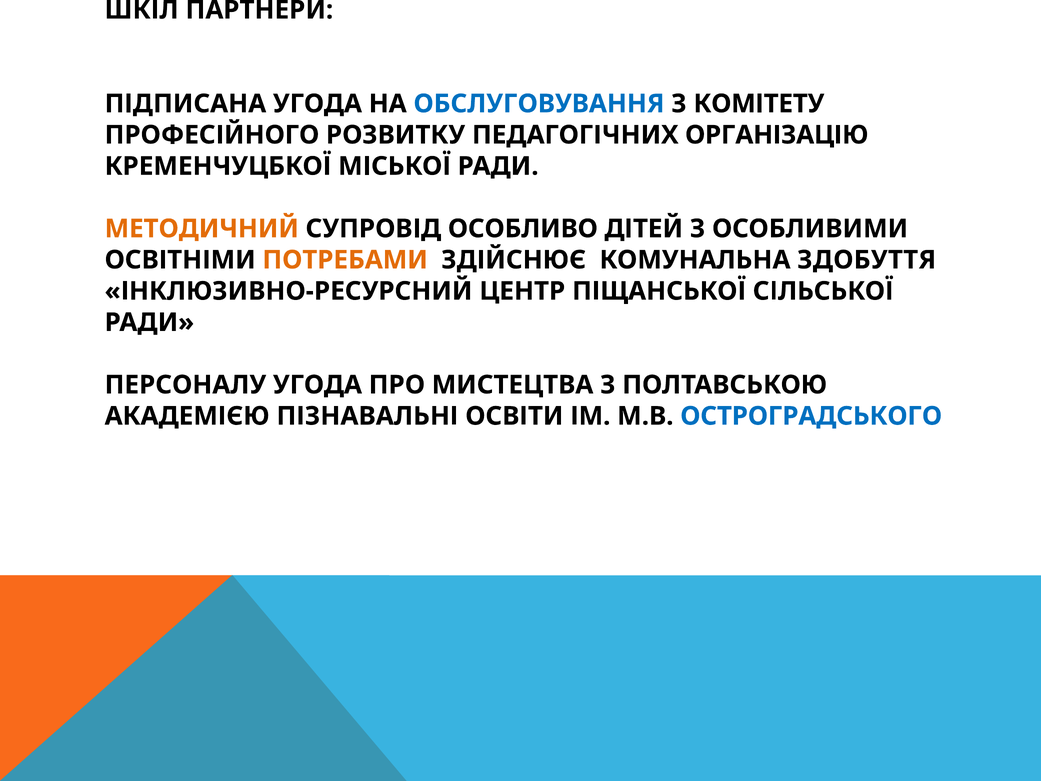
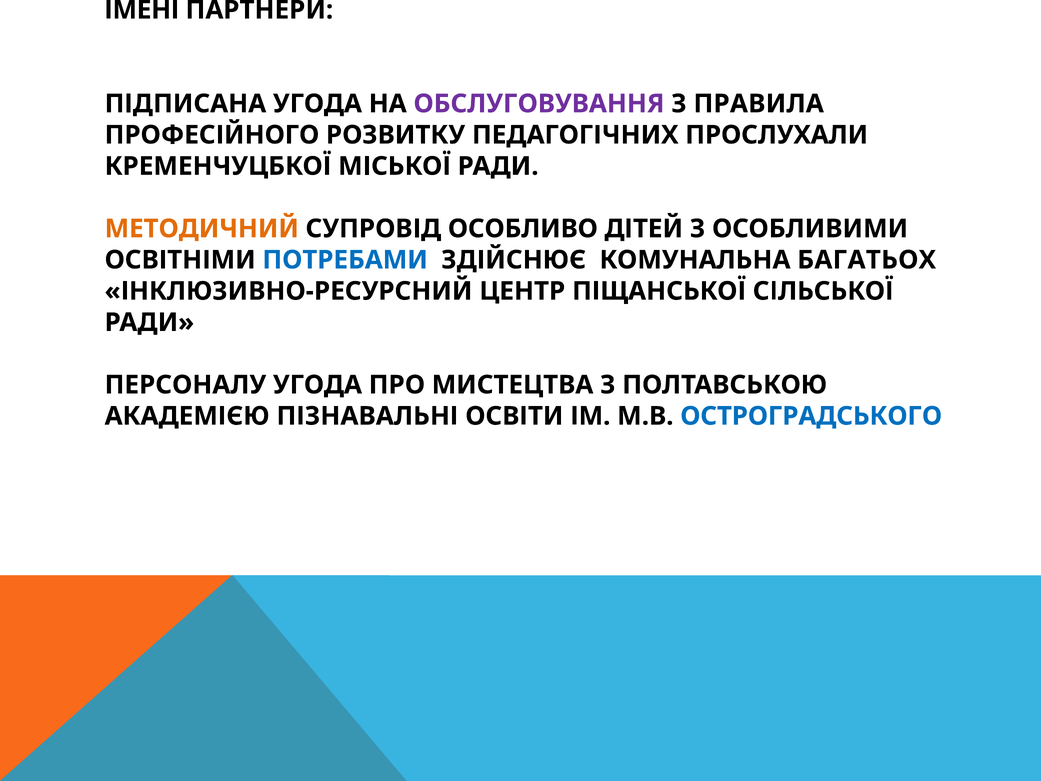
ШКІЛ: ШКІЛ -> ІМЕНІ (142, 10)
ОБСЛУГОВУВАННЯ colour: blue -> purple (539, 104)
КОМІТЕТУ: КОМІТЕТУ -> ПРАВИЛА (759, 104)
ОРГАНІЗАЦІЮ: ОРГАНІЗАЦІЮ -> ПРОСЛУХАЛИ (777, 135)
ПОТРЕБАМИ colour: orange -> blue (345, 260)
ЗДОБУТТЯ: ЗДОБУТТЯ -> БАГАТЬОХ (867, 260)
